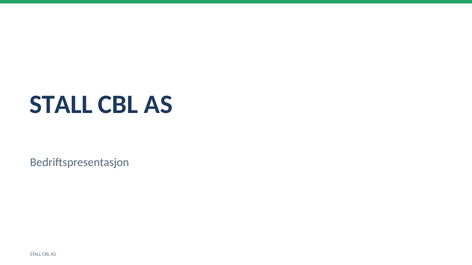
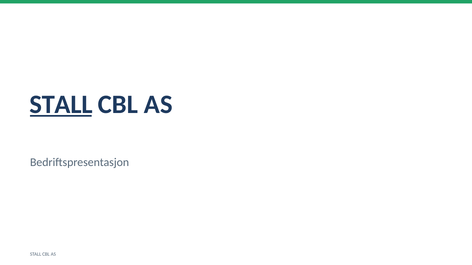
STALL underline: none -> present (61, 105)
